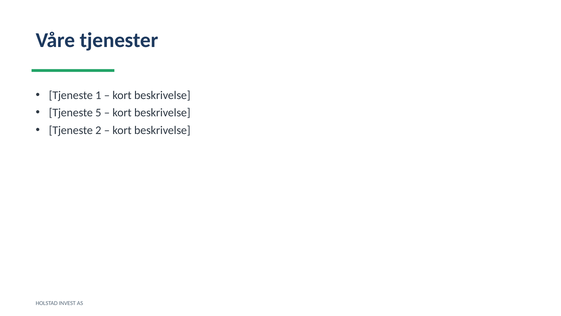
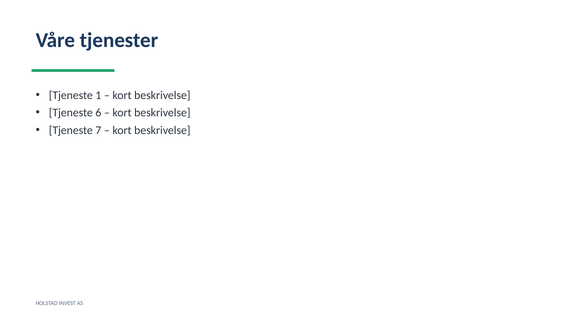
5: 5 -> 6 (98, 113)
2: 2 -> 7 (98, 130)
